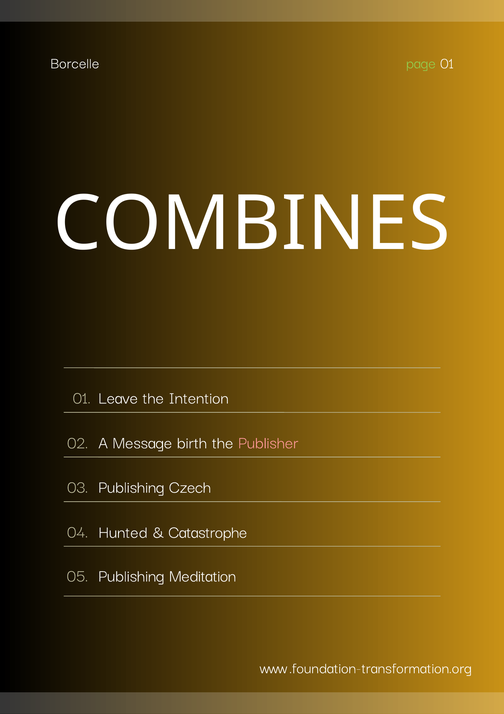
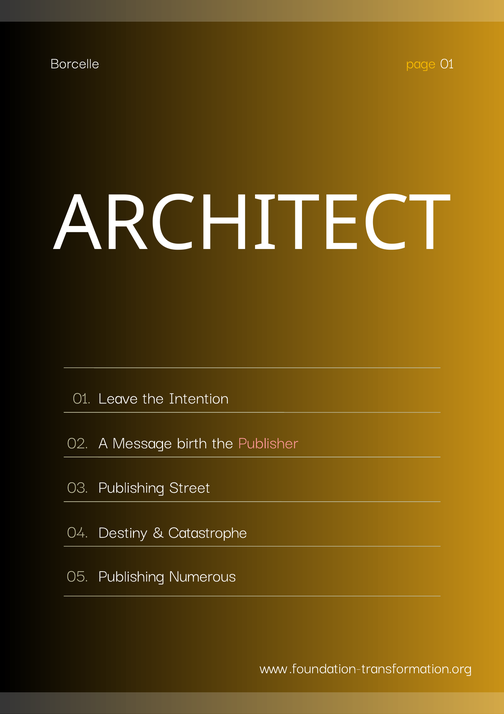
page colour: light green -> yellow (421, 63)
COMBINES: COMBINES -> ARCHITECT (252, 224)
Czech: Czech -> Street (190, 486)
Hunted: Hunted -> Destiny (123, 531)
Meditation: Meditation -> Numerous (203, 575)
